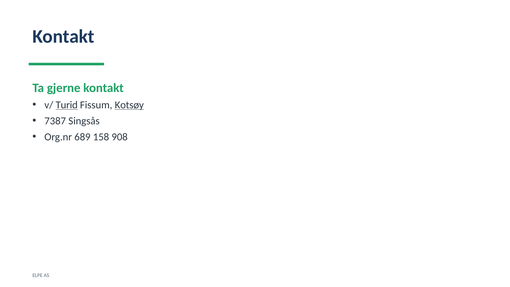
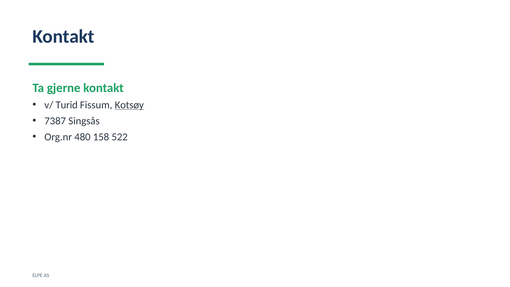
Turid underline: present -> none (67, 105)
689: 689 -> 480 (82, 137)
908: 908 -> 522 (120, 137)
